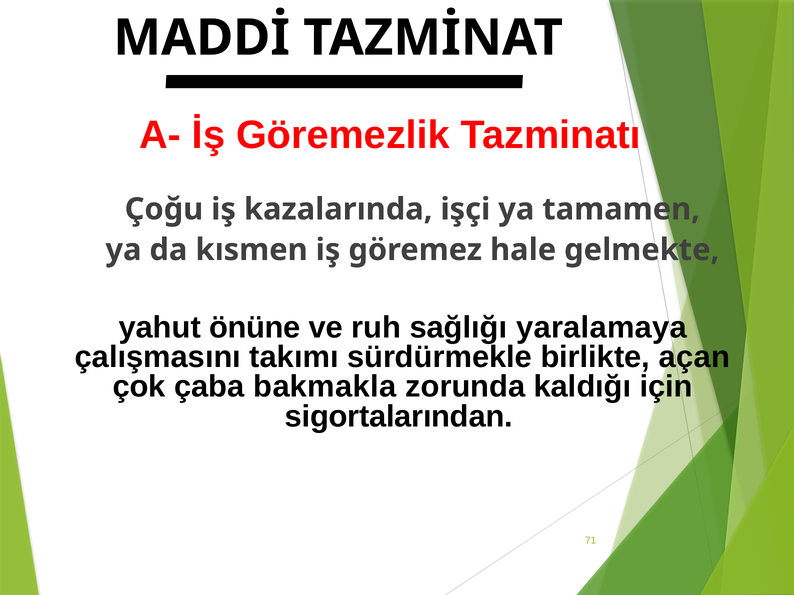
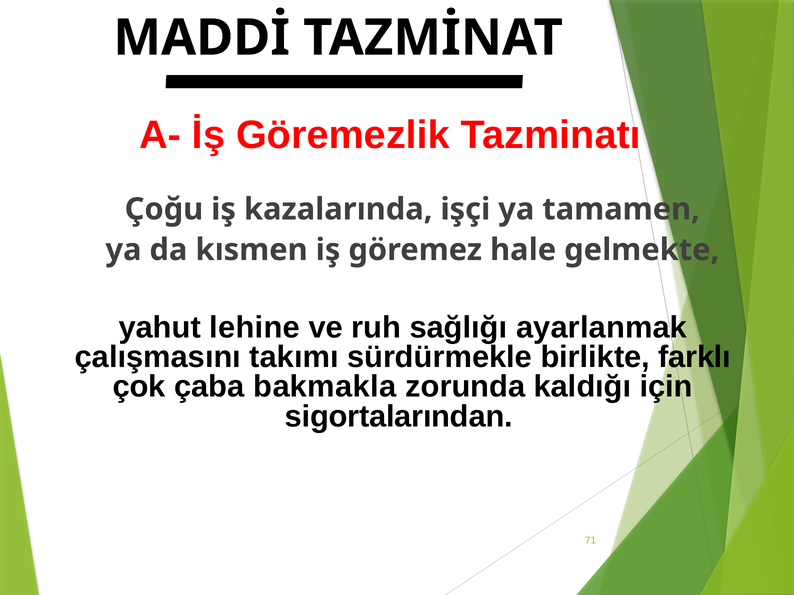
önüne: önüne -> lehine (255, 328)
yaralamaya: yaralamaya -> ayarlanmak (602, 328)
açan: açan -> farklı (695, 357)
